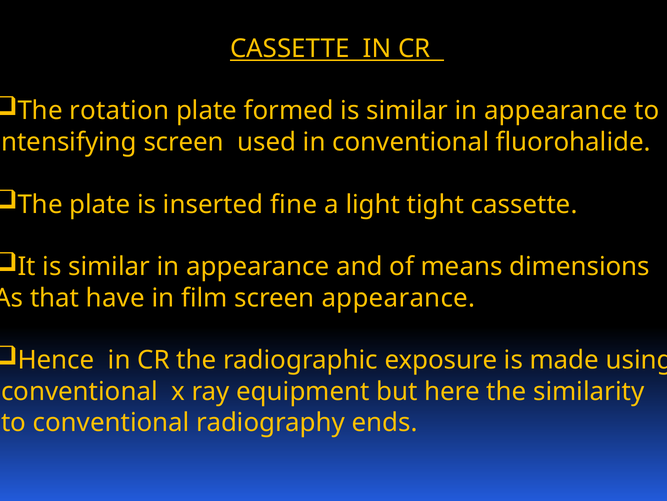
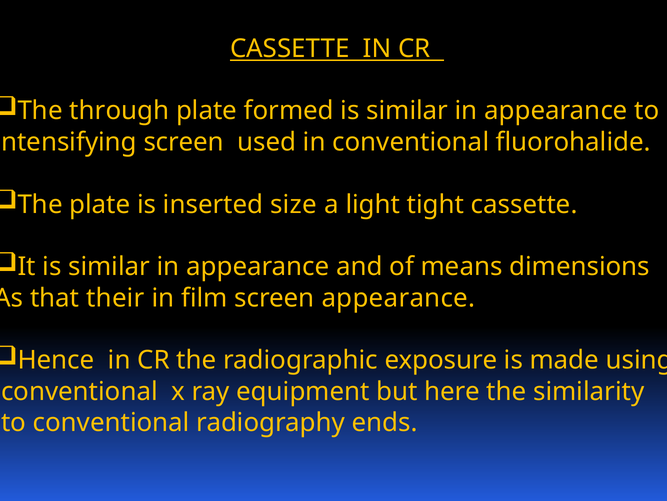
rotation: rotation -> through (119, 111)
fine: fine -> size (294, 204)
have: have -> their (115, 298)
